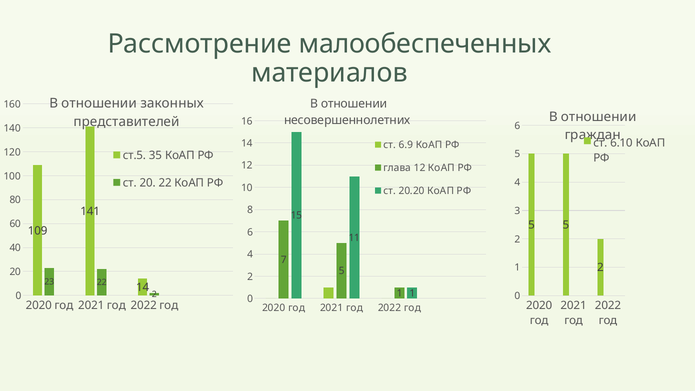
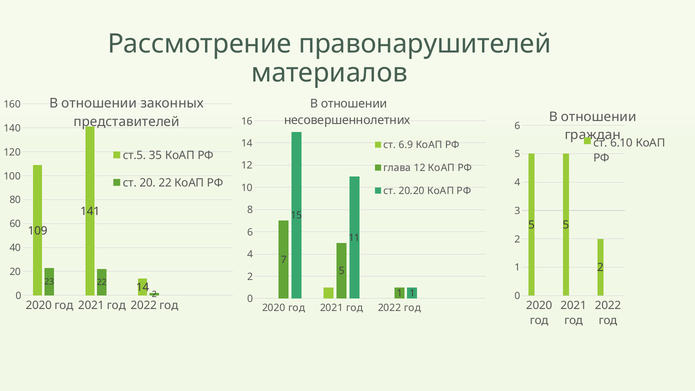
малообеспеченных: малообеспеченных -> правонарушителей (425, 44)
